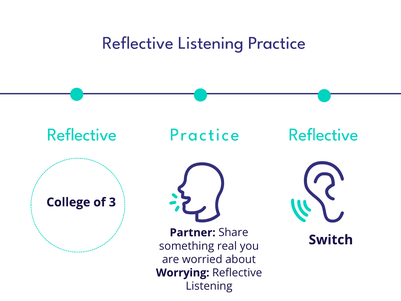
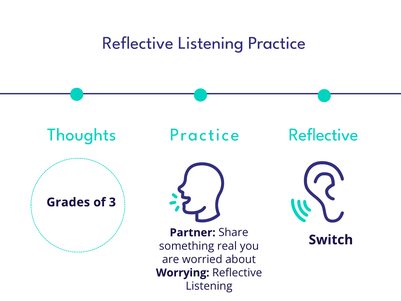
Reflective: Reflective -> Thoughts (82, 134)
College: College -> Grades (68, 202)
